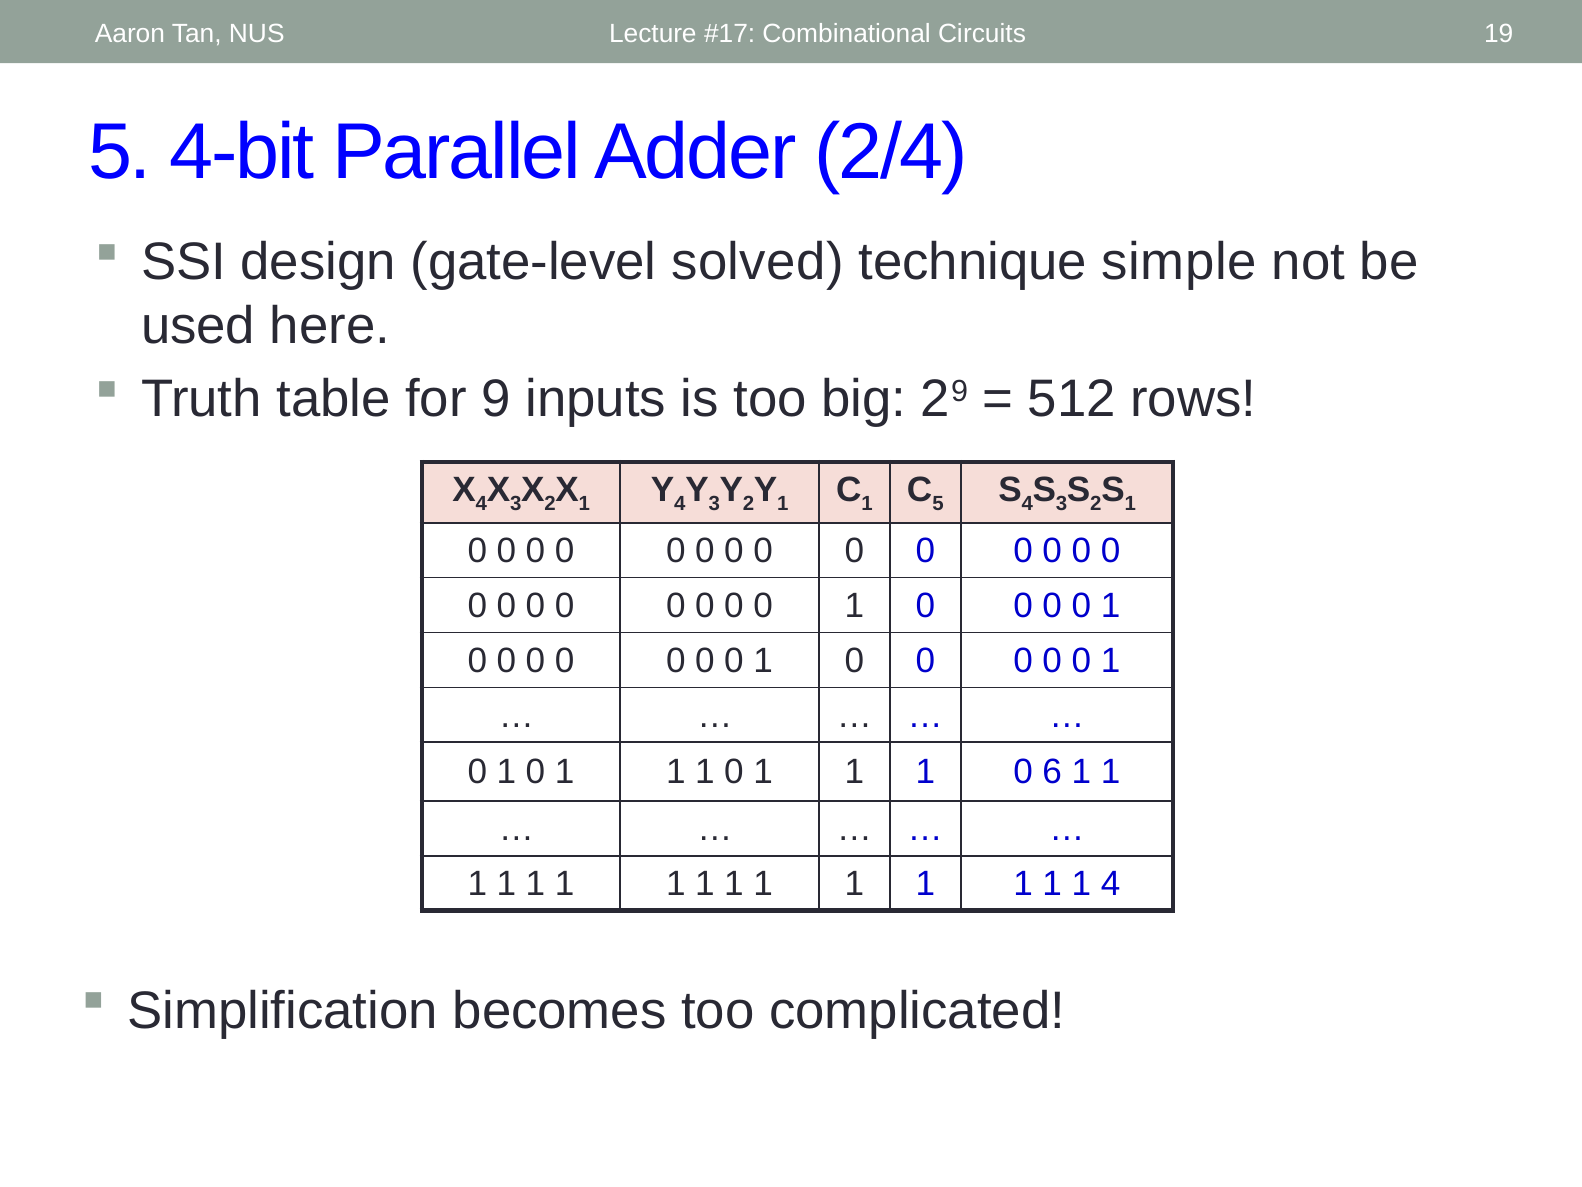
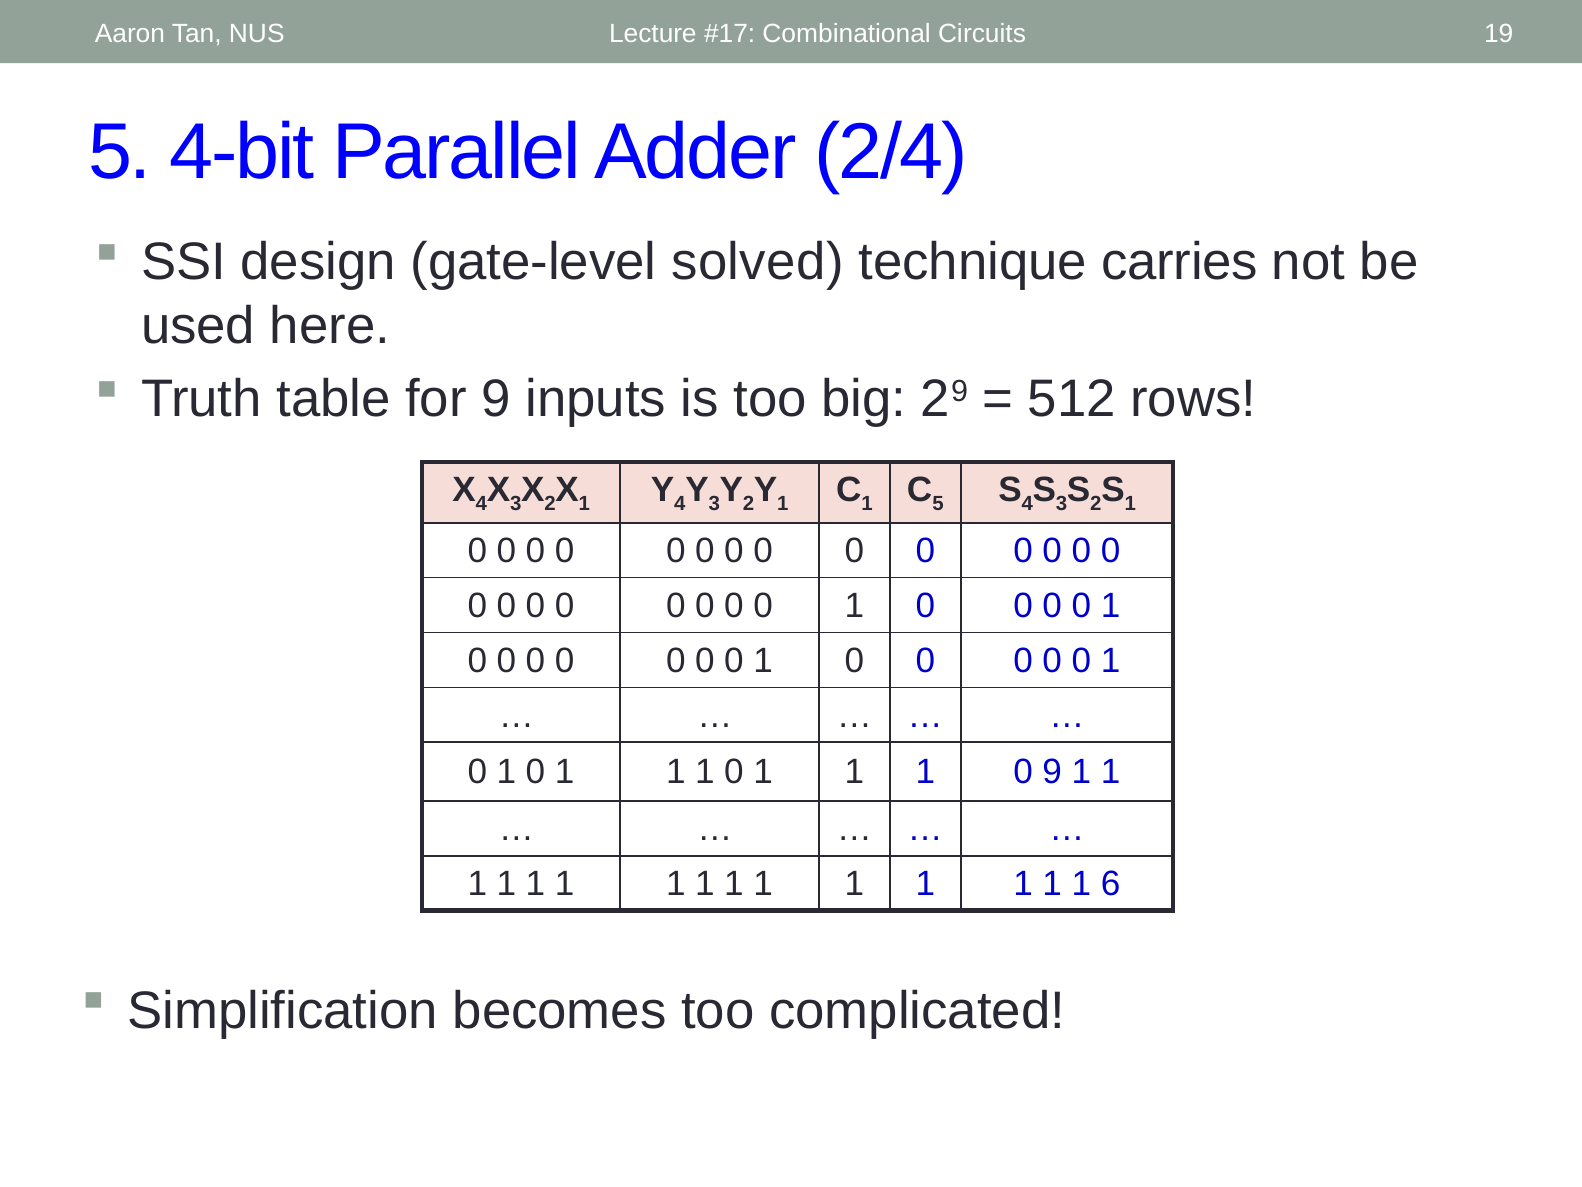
simple: simple -> carries (1180, 262)
0 6: 6 -> 9 (1052, 772)
1 4: 4 -> 6 (1111, 883)
